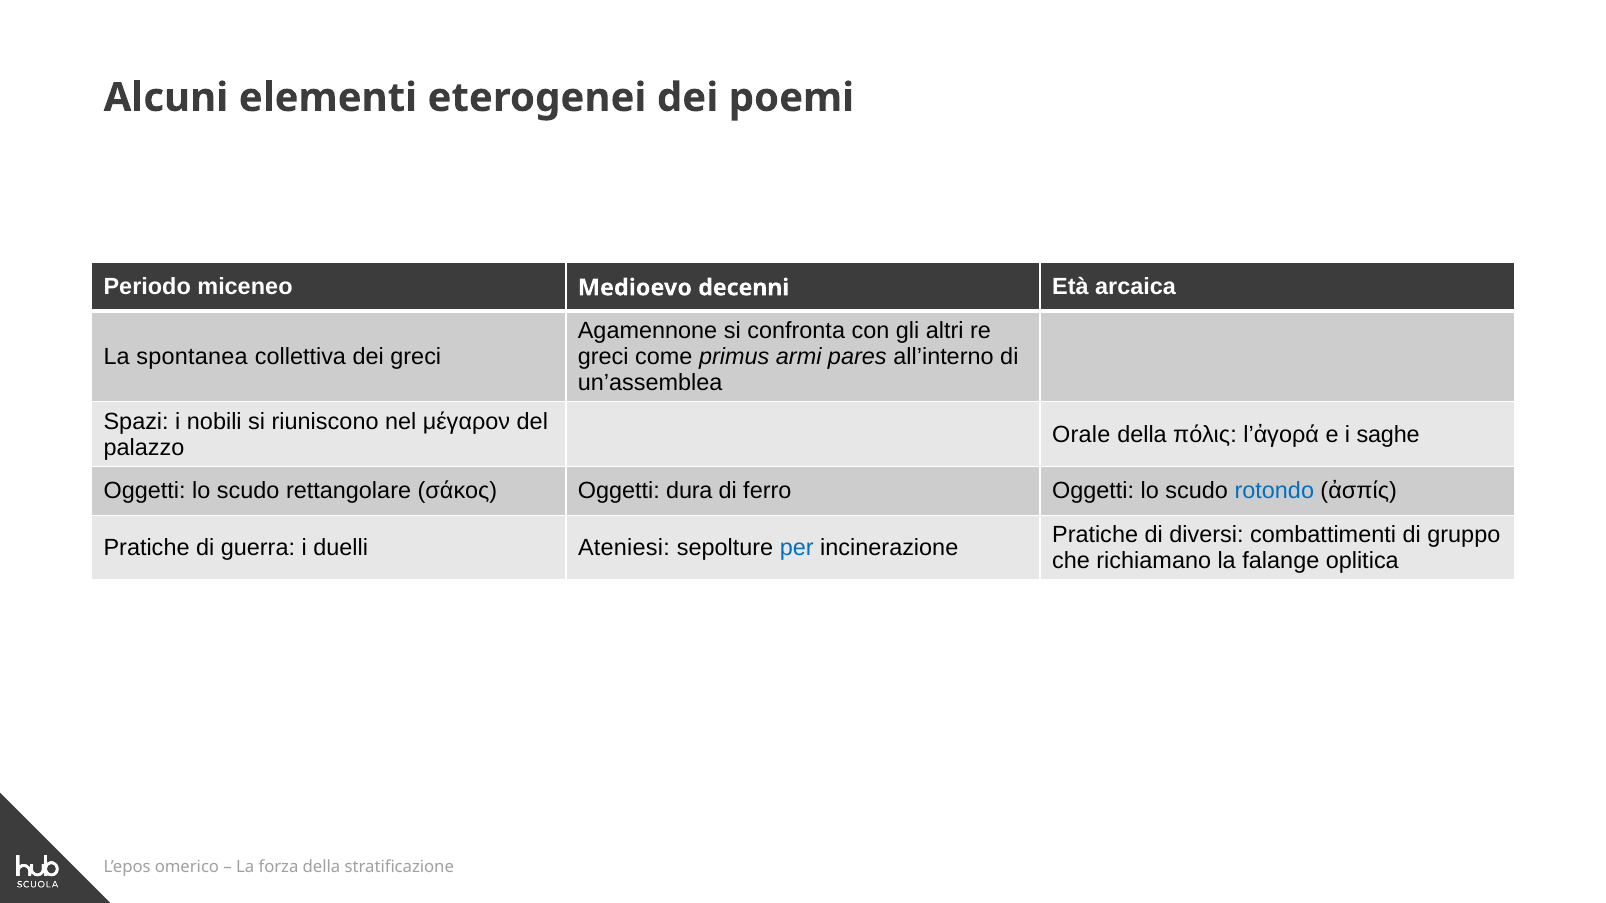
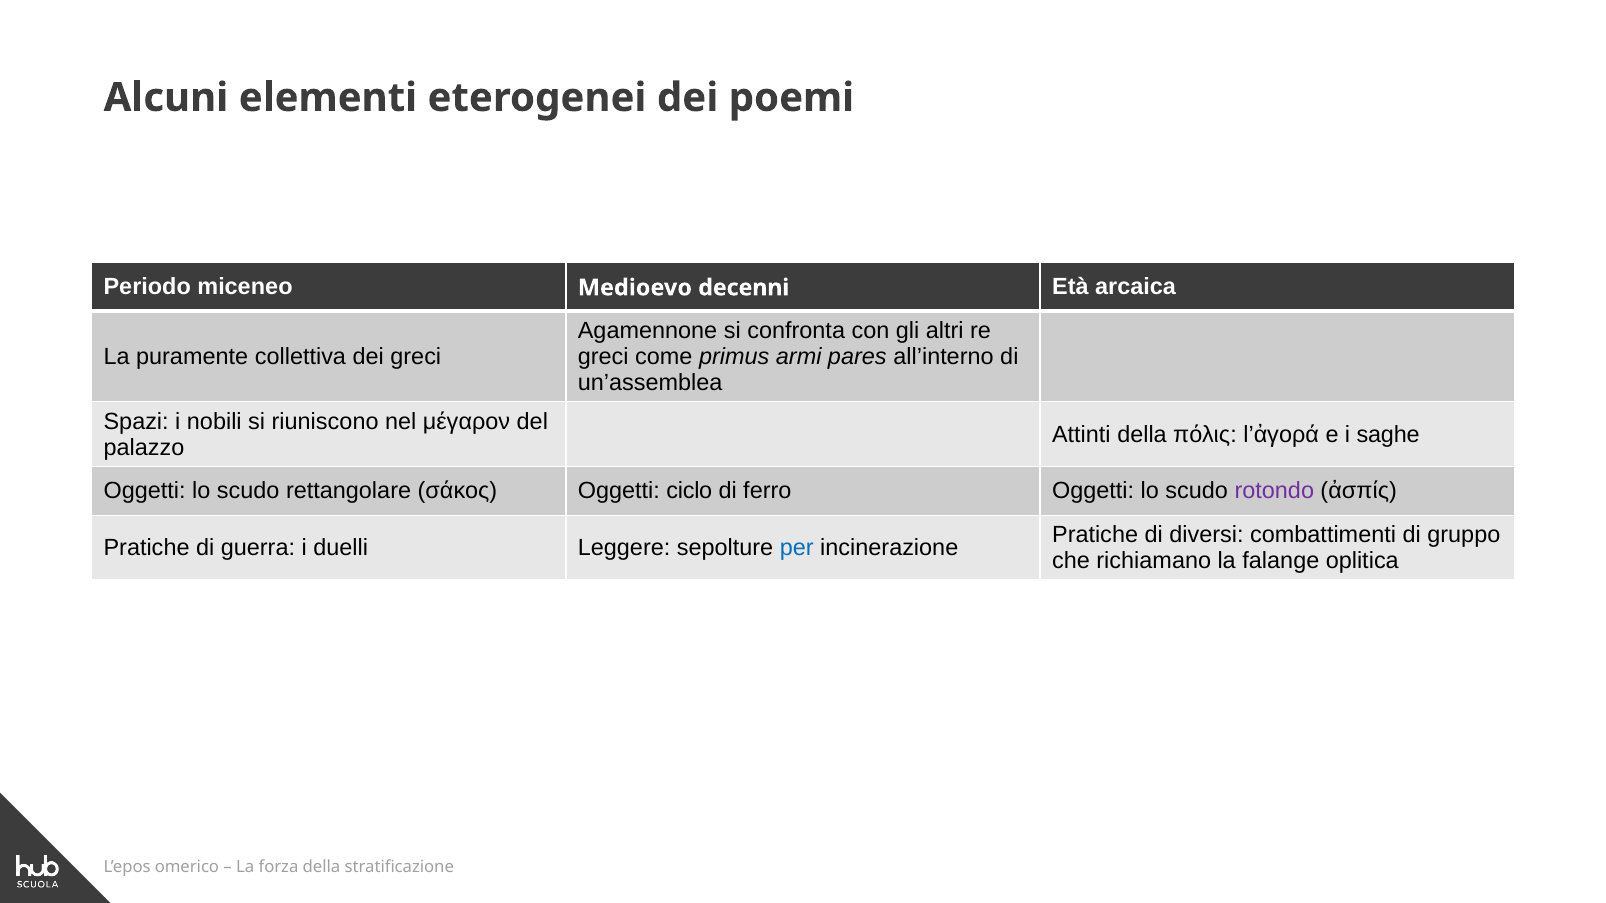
spontanea: spontanea -> puramente (192, 357)
Orale: Orale -> Attinti (1081, 435)
dura: dura -> ciclo (689, 491)
rotondo colour: blue -> purple (1274, 491)
Ateniesi: Ateniesi -> Leggere (624, 548)
